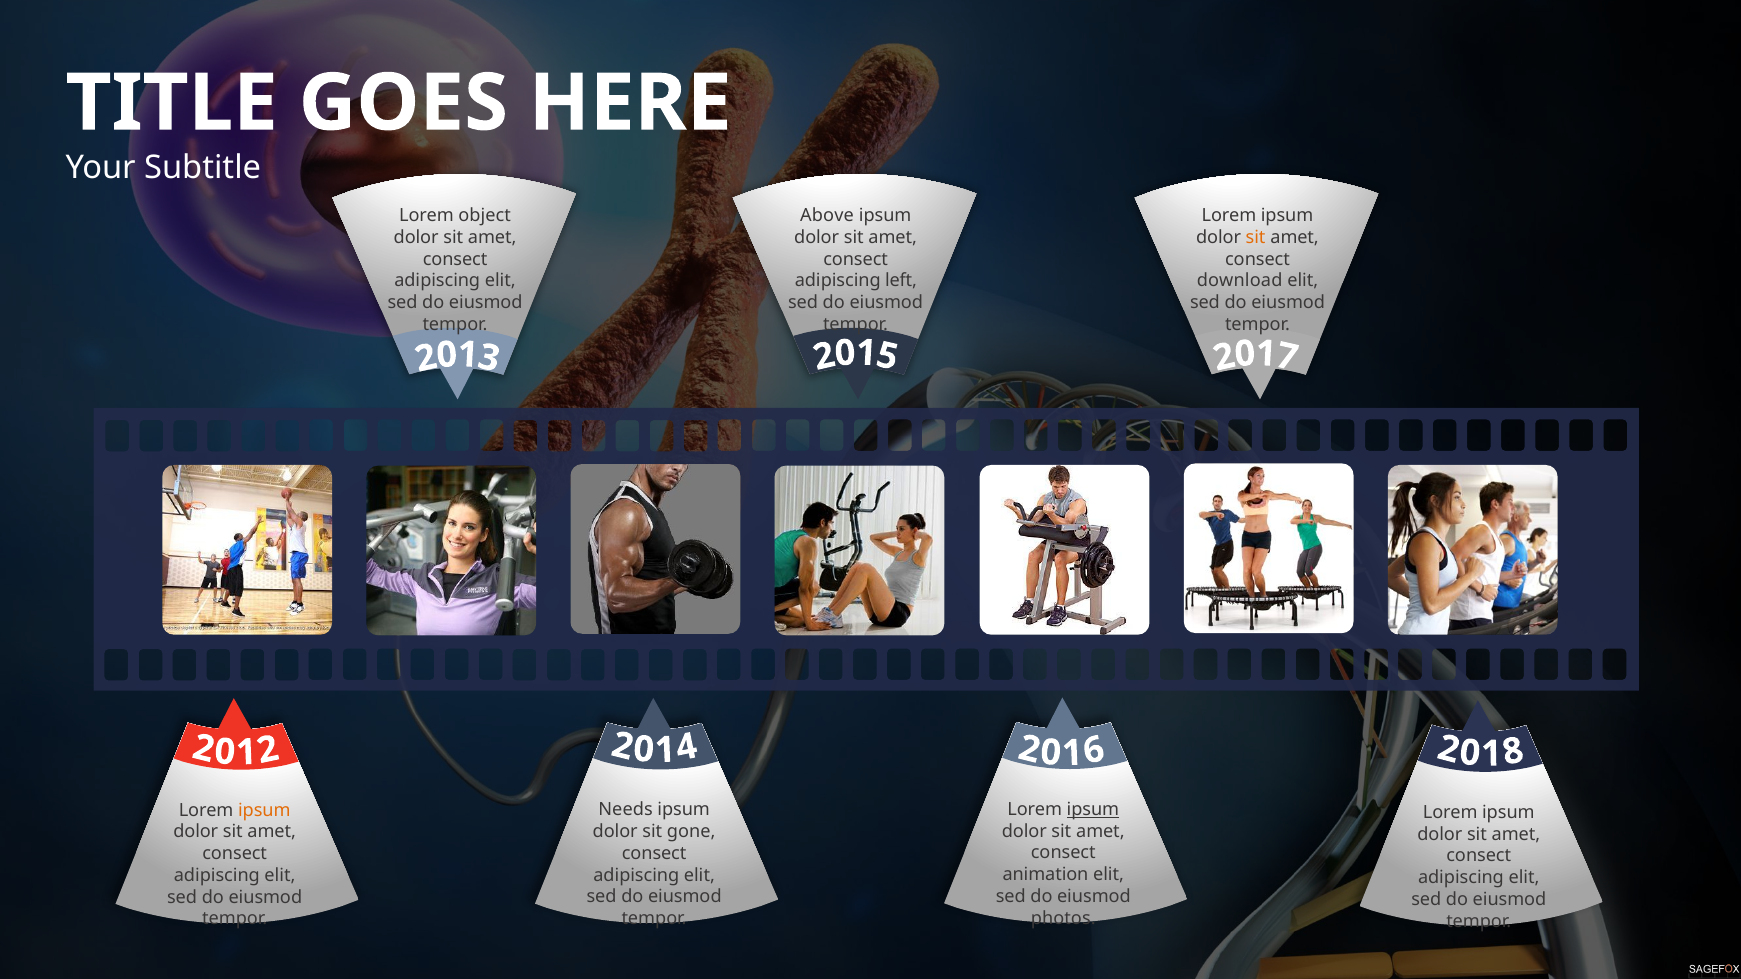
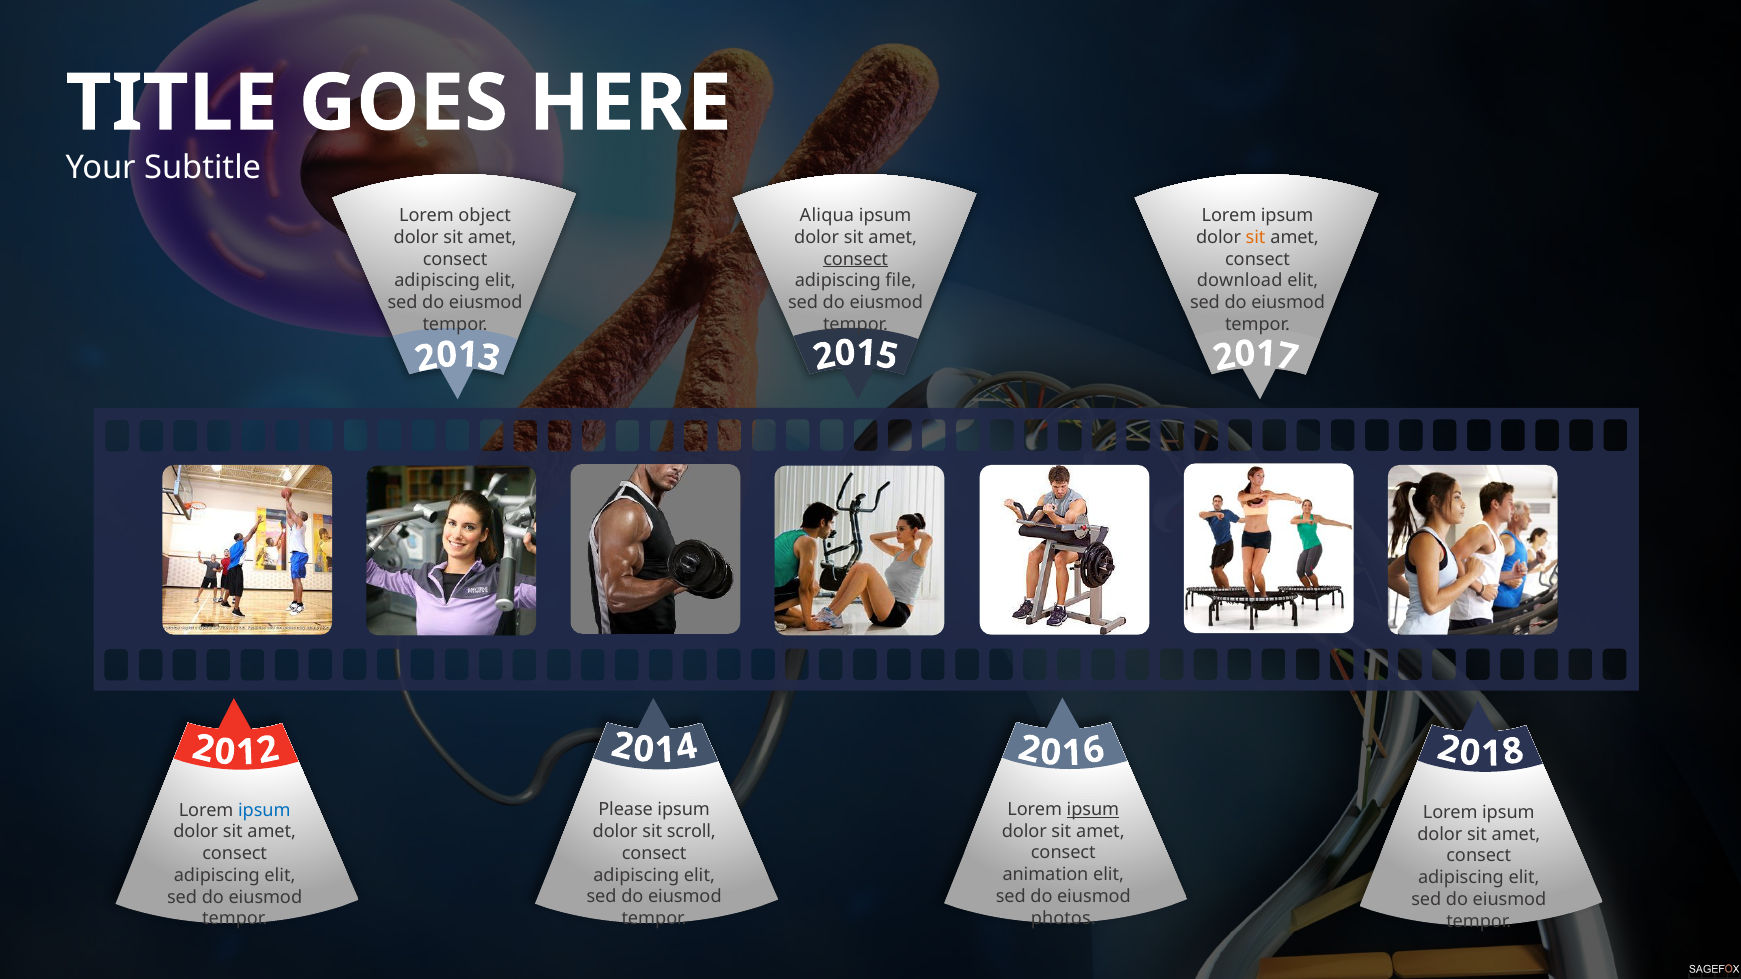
Above: Above -> Aliqua (827, 216)
consect underline: none -> present (856, 259)
left: left -> file (901, 281)
Needs: Needs -> Please (626, 810)
ipsum colour: orange -> blue (264, 810)
gone: gone -> scroll (691, 832)
